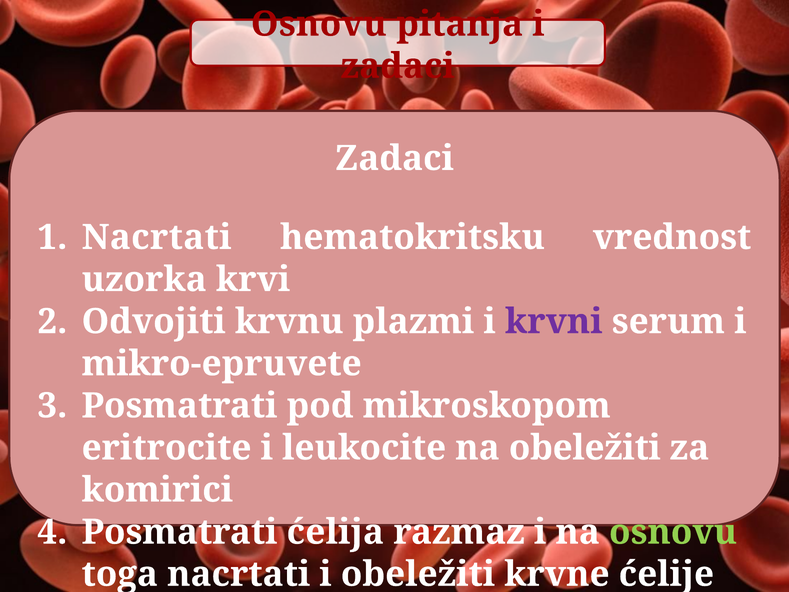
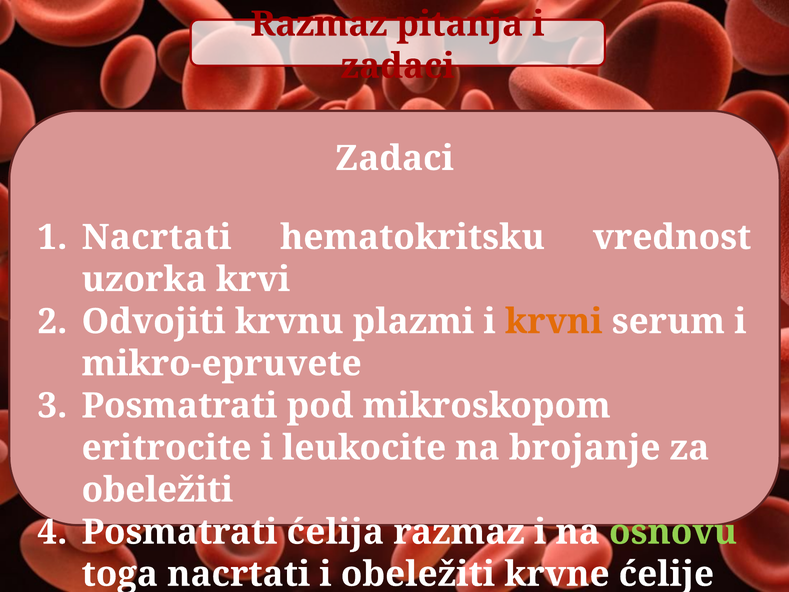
Osnovu: Osnovu -> Razmaz (319, 24)
krvni colour: purple -> orange (554, 321)
na obeležiti: obeležiti -> brojanje (585, 448)
komirici: komirici -> obeležiti (157, 490)
